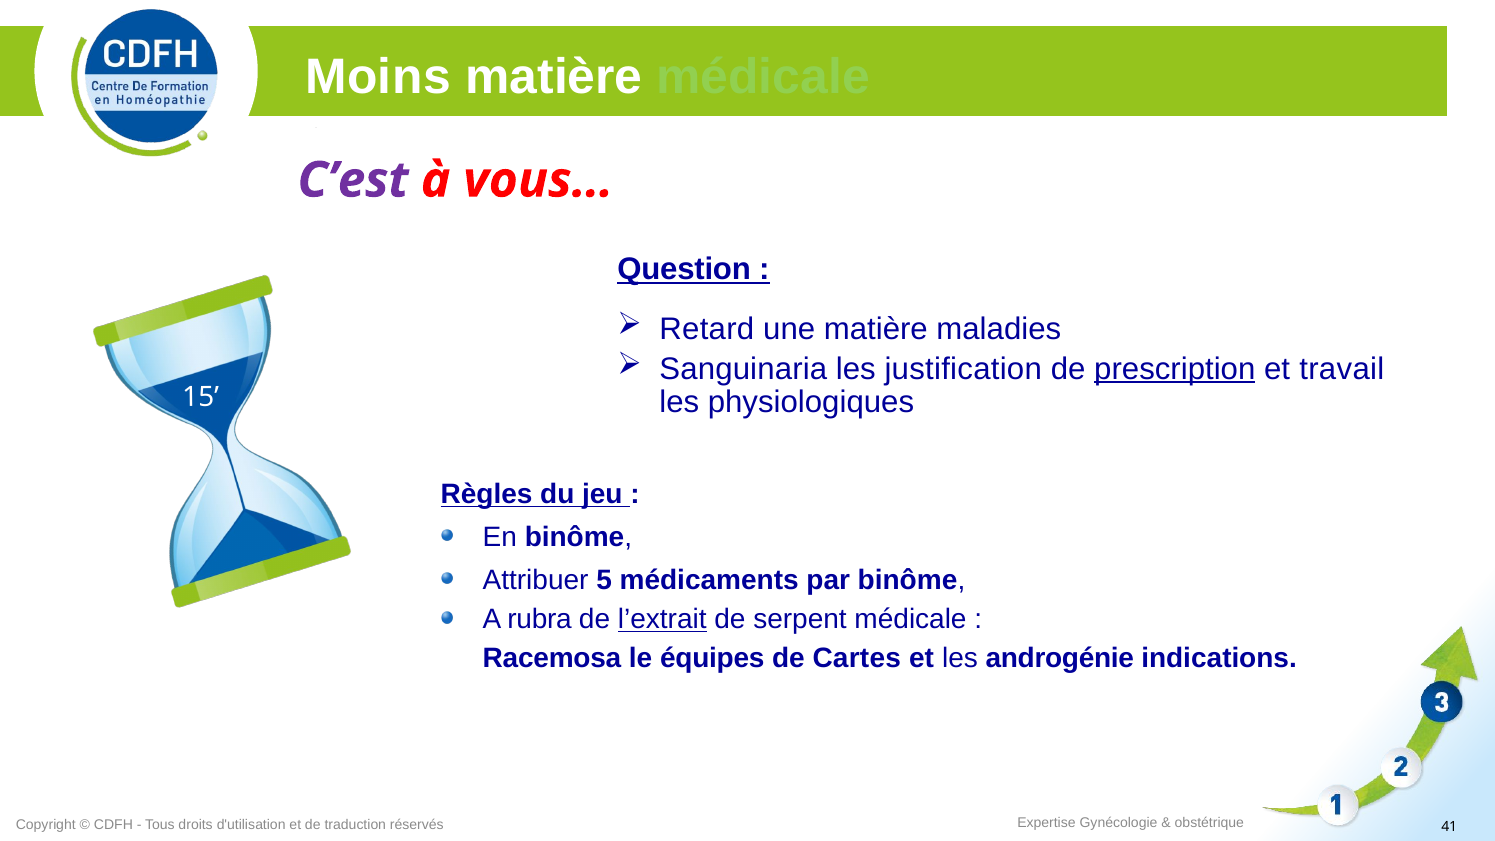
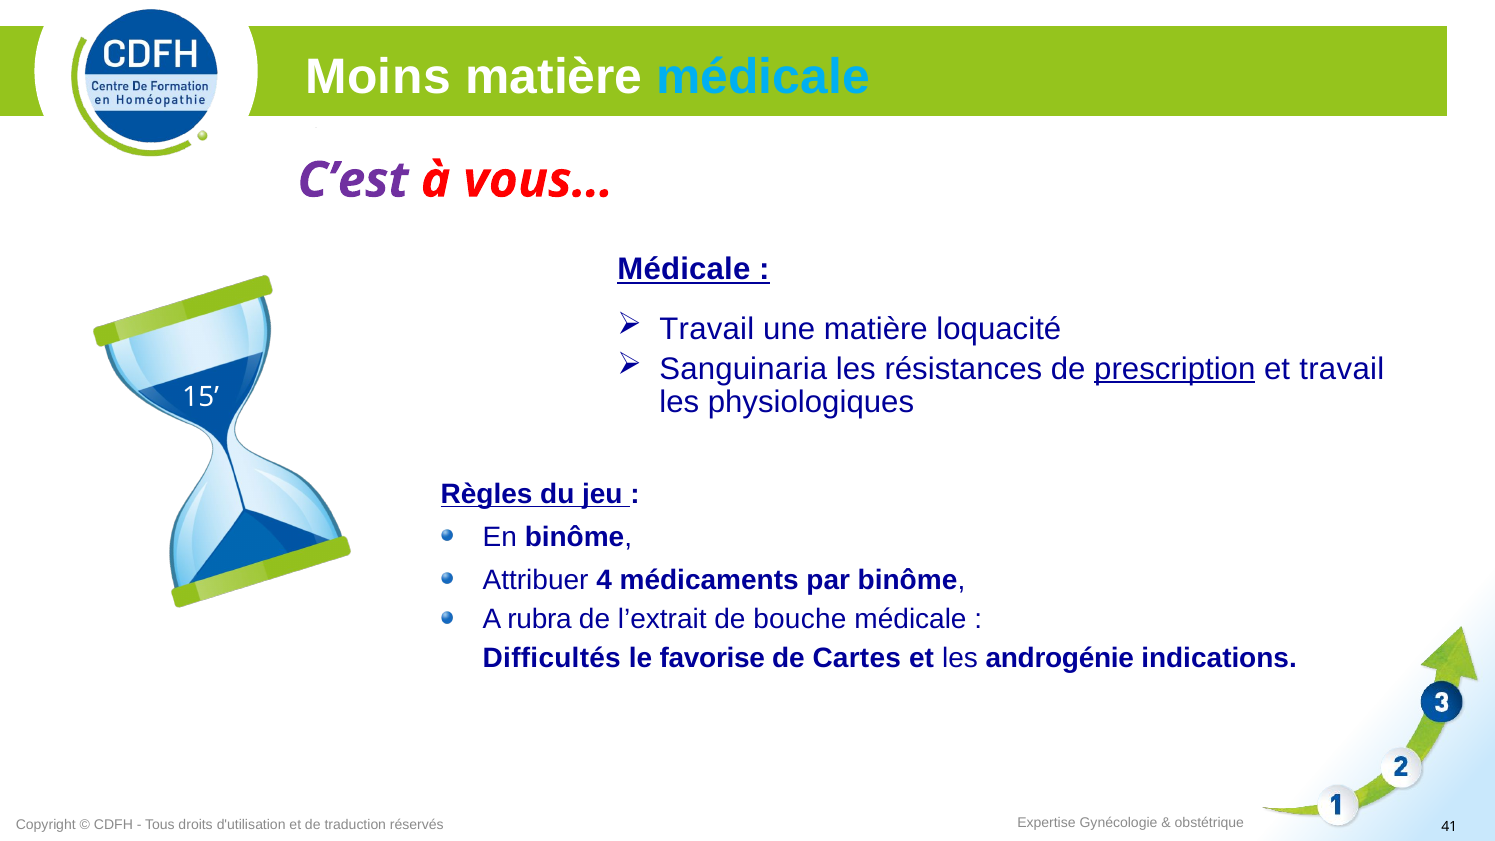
médicale colour: light green -> light blue (763, 77)
Question: Question -> Médicale (684, 269)
Retard: Retard -> Travail (707, 329)
maladies: maladies -> loquacité (999, 329)
justification: justification -> résistances (963, 369)
5: 5 -> 4 (604, 580)
l’extrait underline: present -> none (662, 619)
serpent: serpent -> bouche (800, 619)
Racemosa: Racemosa -> Difficultés (552, 659)
équipes: équipes -> favorise (712, 659)
